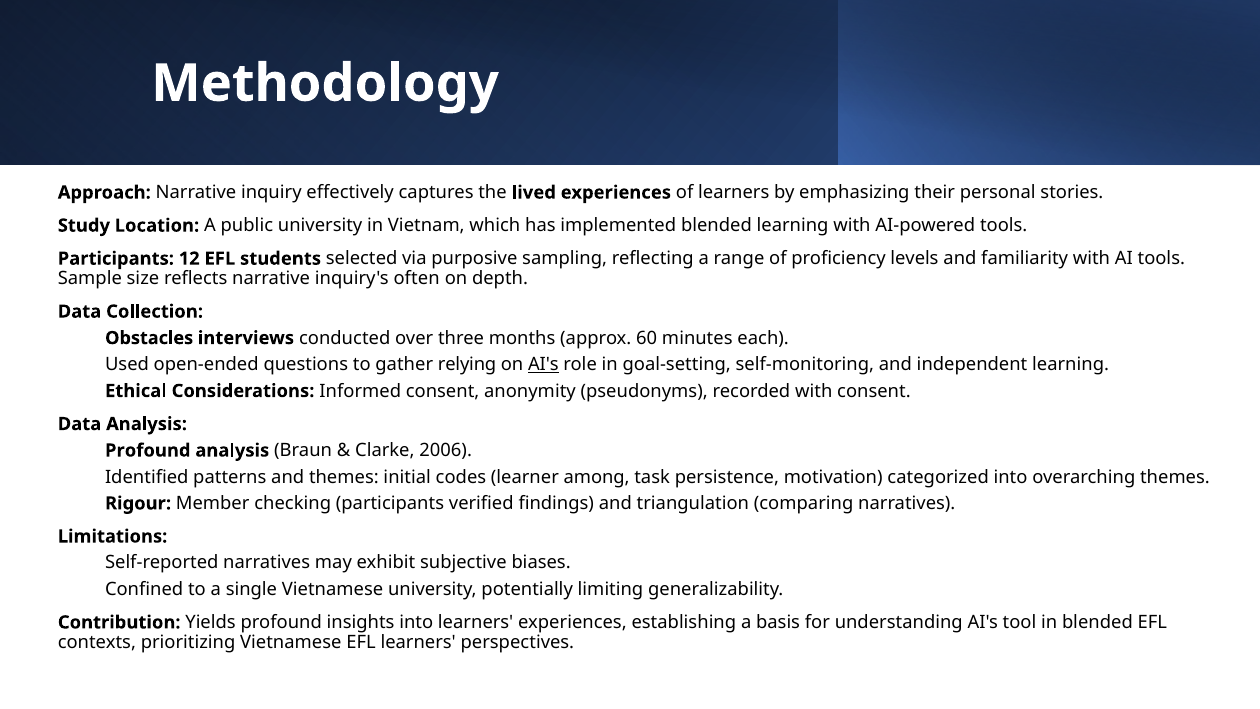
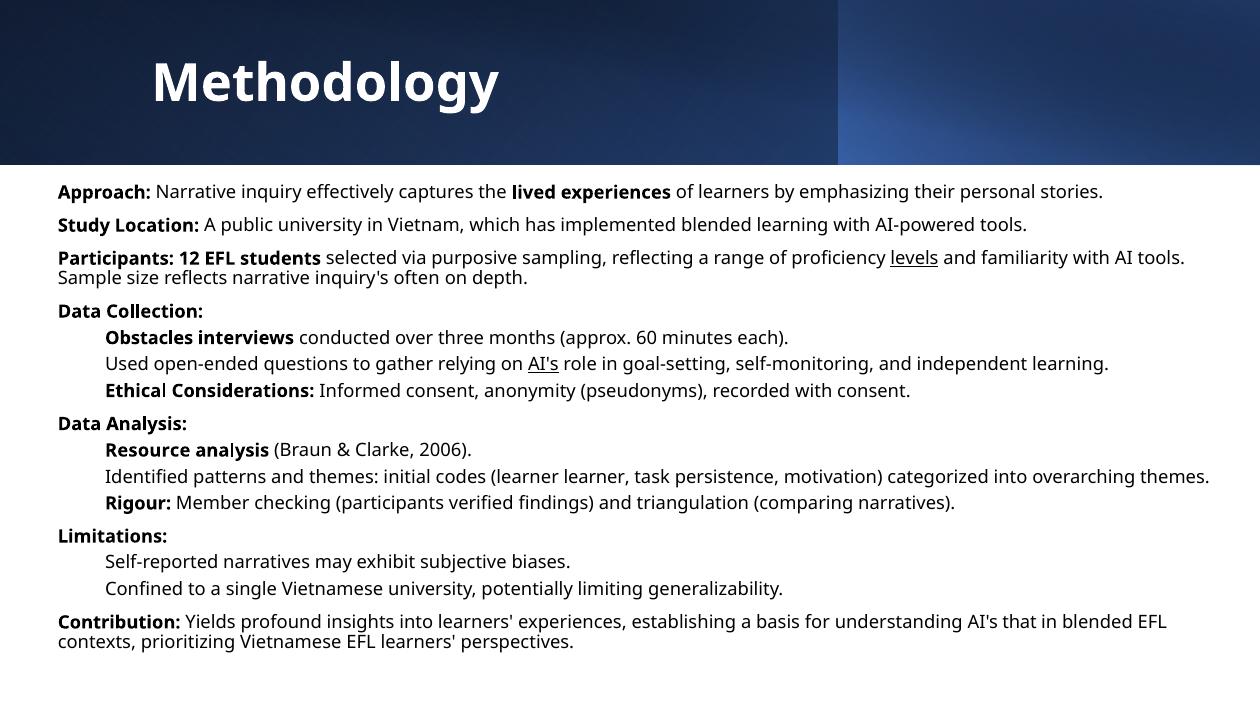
levels underline: none -> present (915, 259)
Profound: Profound -> Resource (148, 450)
learner among: among -> learner (597, 477)
tool: tool -> that (1020, 622)
